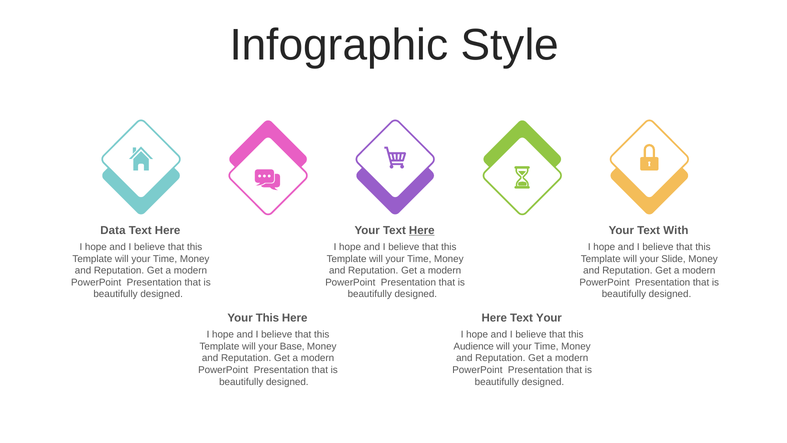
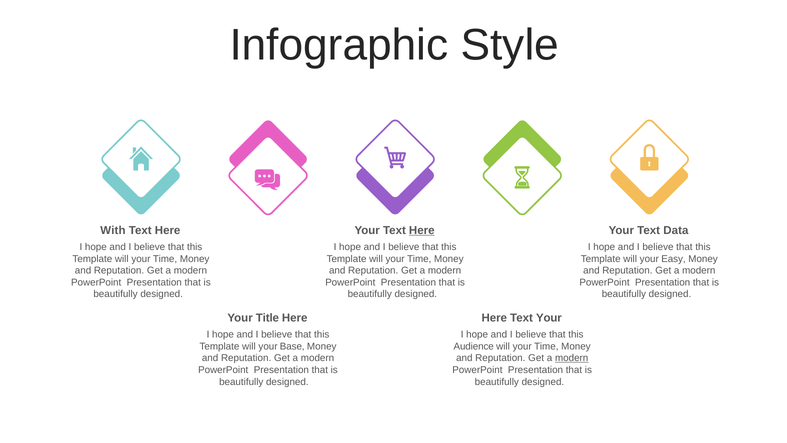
Data: Data -> With (113, 230)
With: With -> Data (676, 230)
Slide: Slide -> Easy (673, 259)
Your This: This -> Title (267, 318)
modern underline: none -> present (572, 358)
